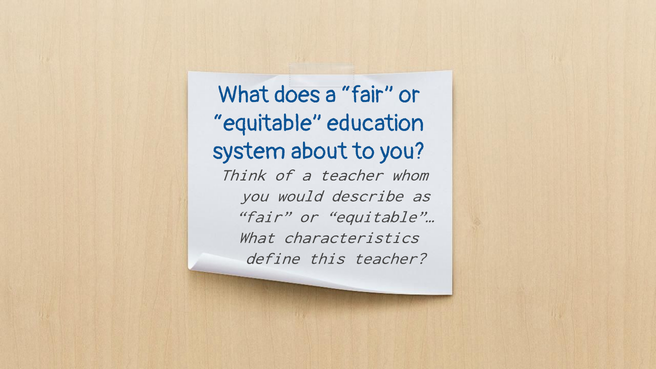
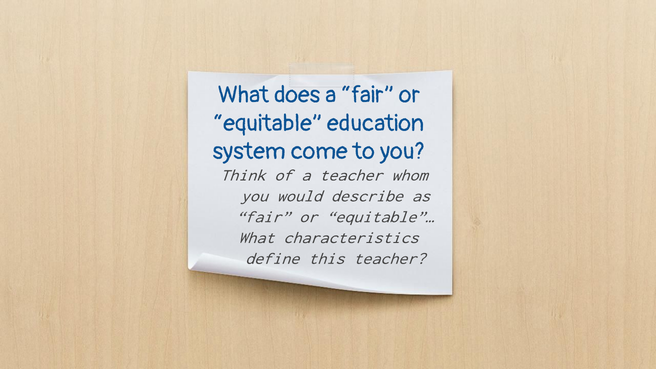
about: about -> come (319, 152)
